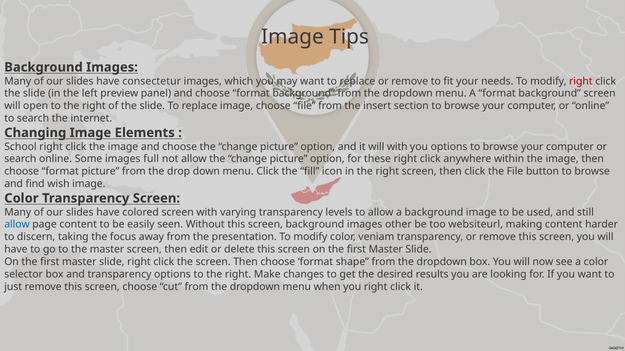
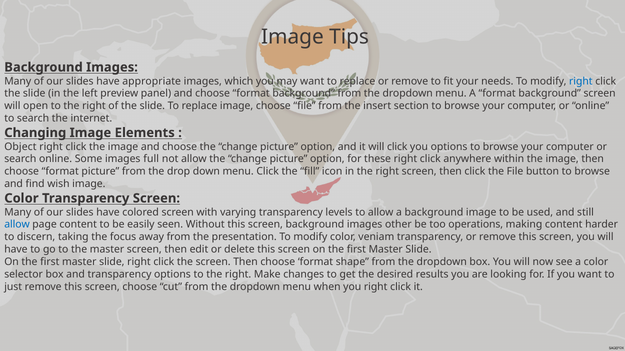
consectetur: consectetur -> appropriate (152, 81)
right colour: red -> blue (581, 81)
School: School -> Object (20, 147)
will with: with -> click (397, 147)
websiteurl: websiteurl -> operations (476, 225)
